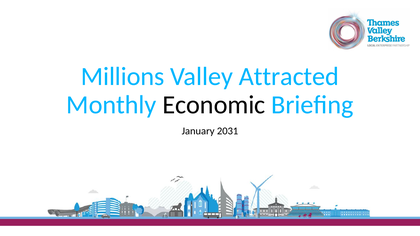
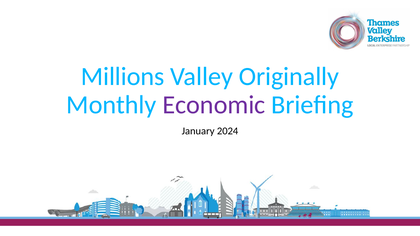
Attracted: Attracted -> Originally (289, 77)
Economic colour: black -> purple (214, 105)
2031: 2031 -> 2024 (228, 131)
